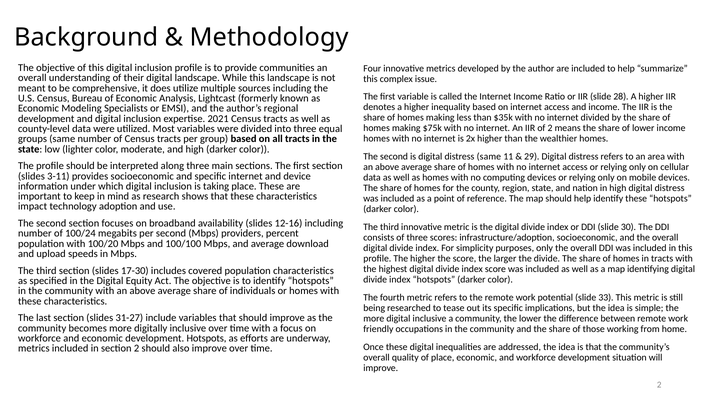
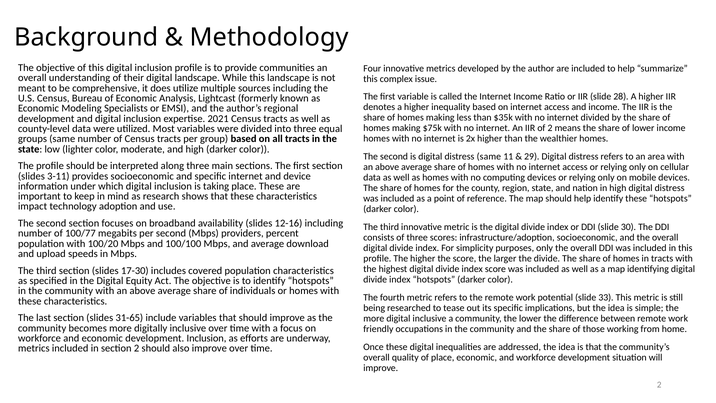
100/24: 100/24 -> 100/77 (80, 233)
31-27: 31-27 -> 31-65 (129, 318)
development Hotspots: Hotspots -> Inclusion (206, 338)
